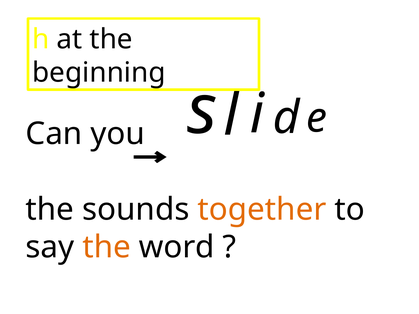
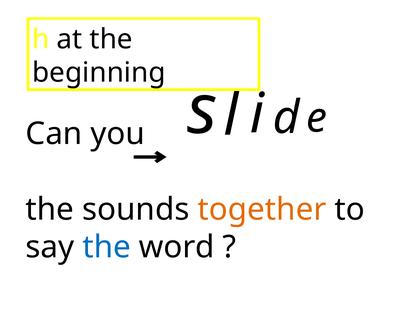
the colour: orange -> blue (107, 247)
